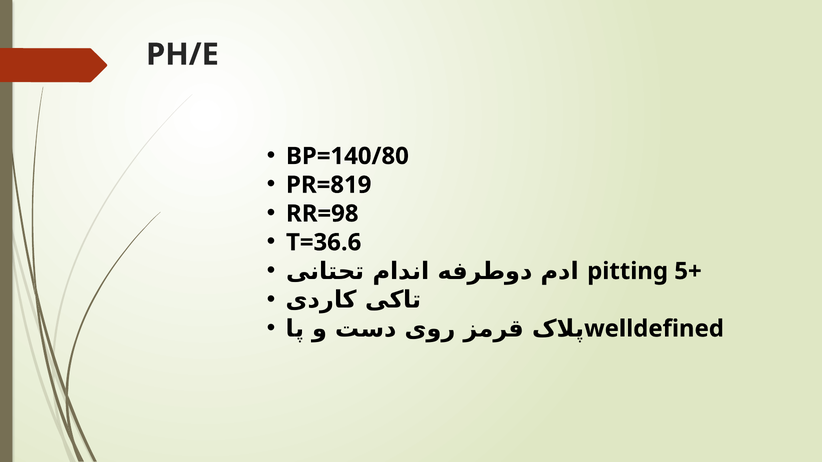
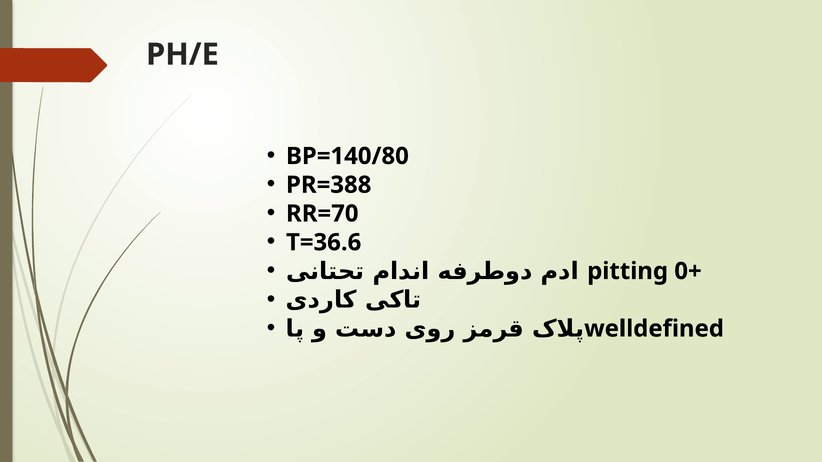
PR=819: PR=819 -> PR=388 (329, 185)
RR=98: RR=98 -> RR=70 (322, 214)
5+: 5+ -> 0+ (688, 271)
